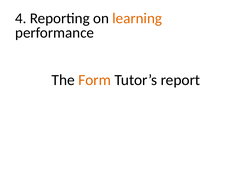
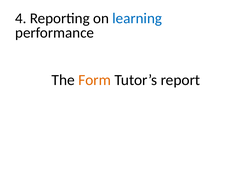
learning colour: orange -> blue (137, 18)
